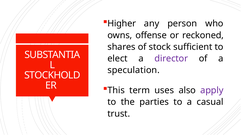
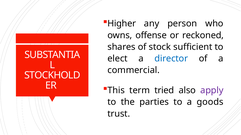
director colour: purple -> blue (171, 59)
speculation: speculation -> commercial (134, 71)
uses: uses -> tried (164, 91)
casual: casual -> goods (210, 102)
